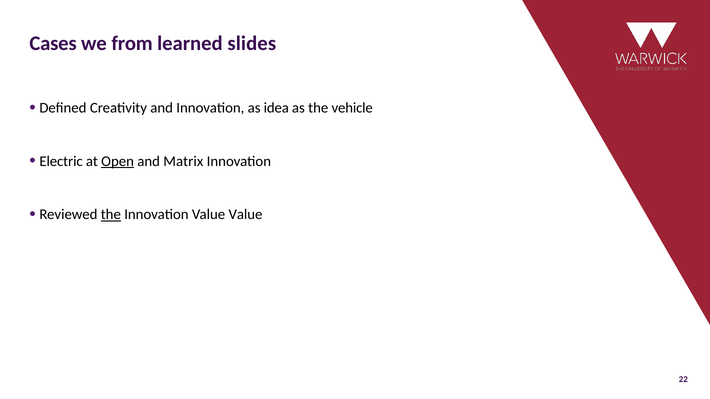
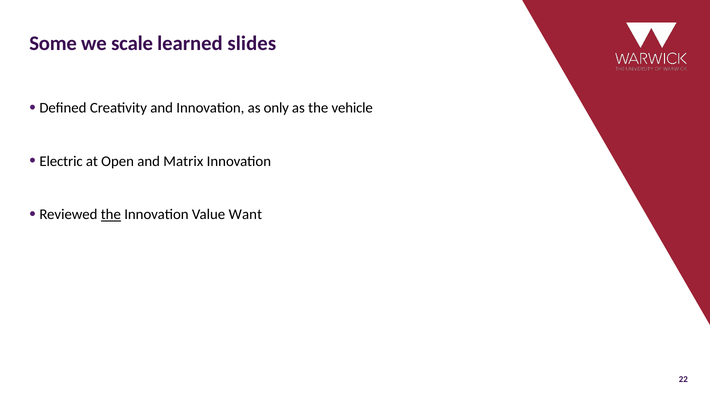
Cases: Cases -> Some (53, 43)
from: from -> scale (132, 43)
idea: idea -> only (276, 108)
Open underline: present -> none (118, 161)
Value Value: Value -> Want (245, 215)
